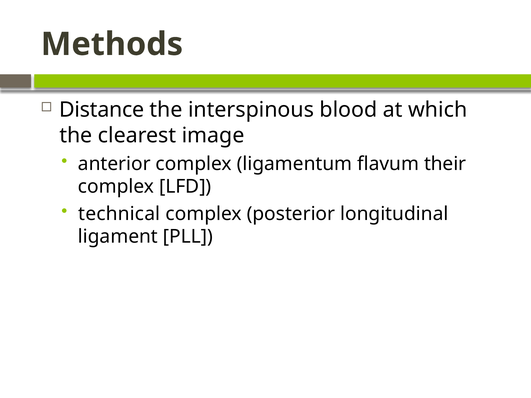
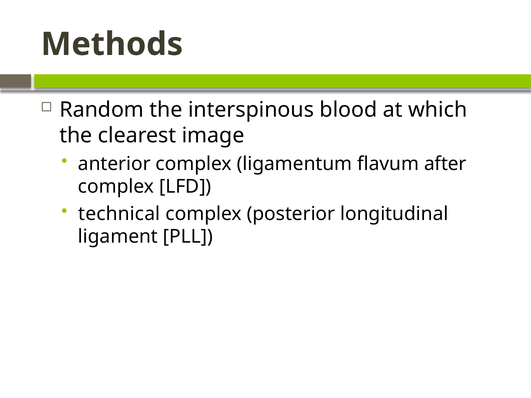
Distance: Distance -> Random (102, 110)
their: their -> after (445, 164)
